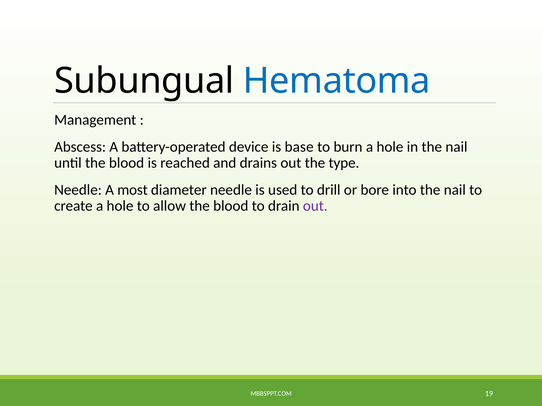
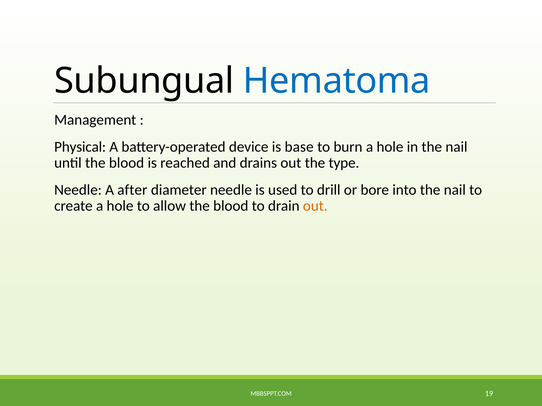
Abscess: Abscess -> Physical (80, 147)
most: most -> after (132, 190)
out colour: purple -> orange (315, 206)
